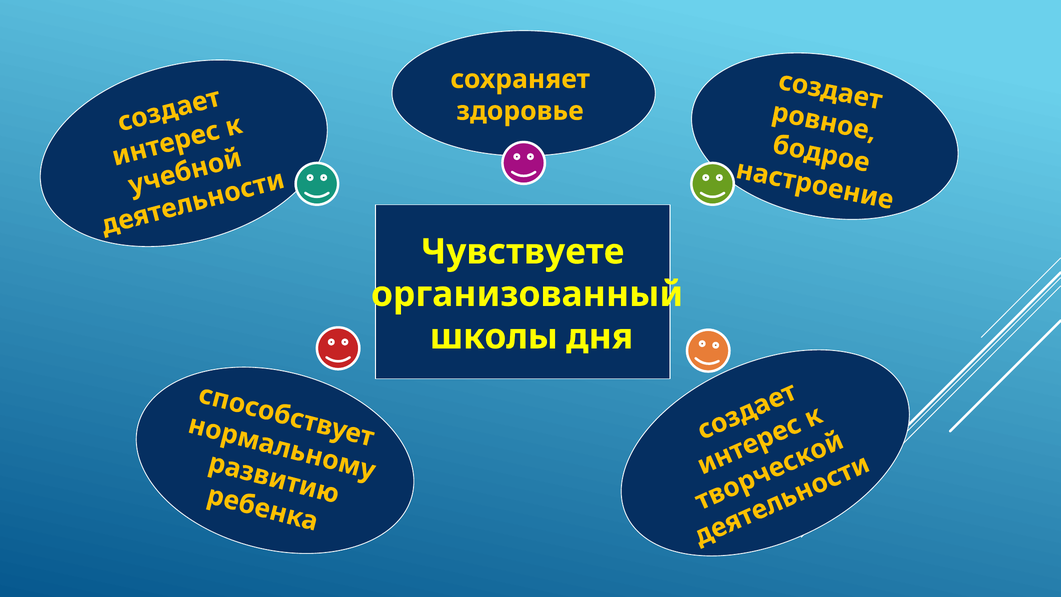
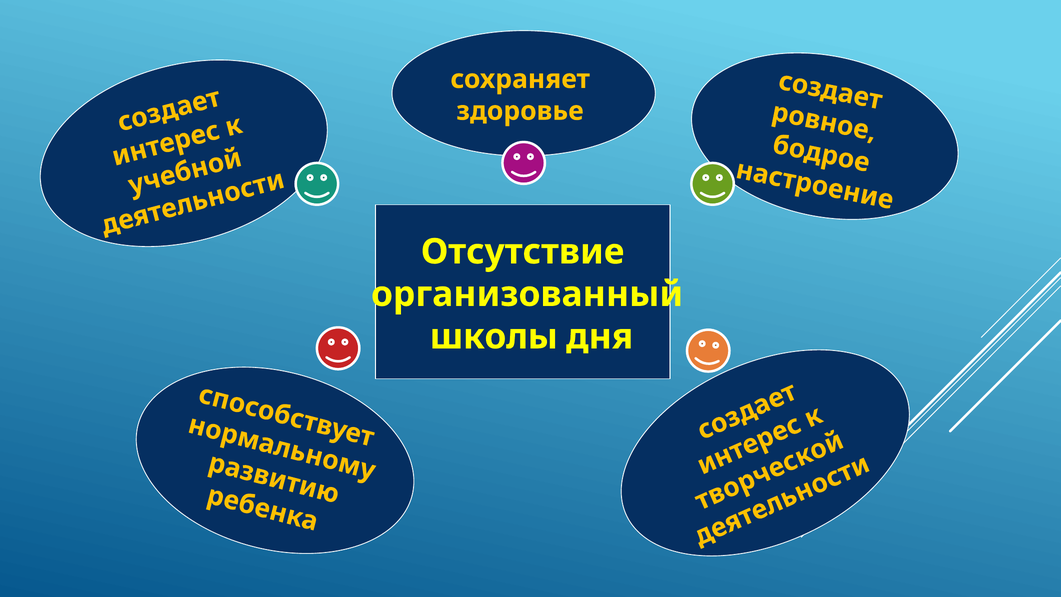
Чувствуете: Чувствуете -> Отсутствие (523, 252)
